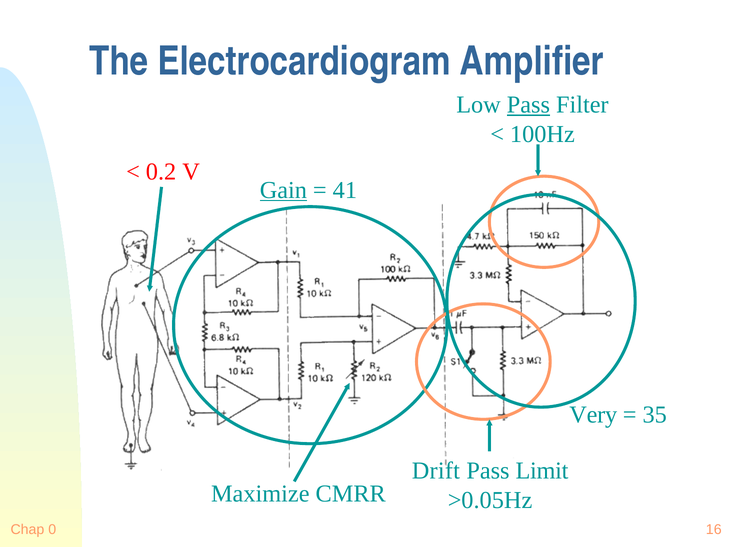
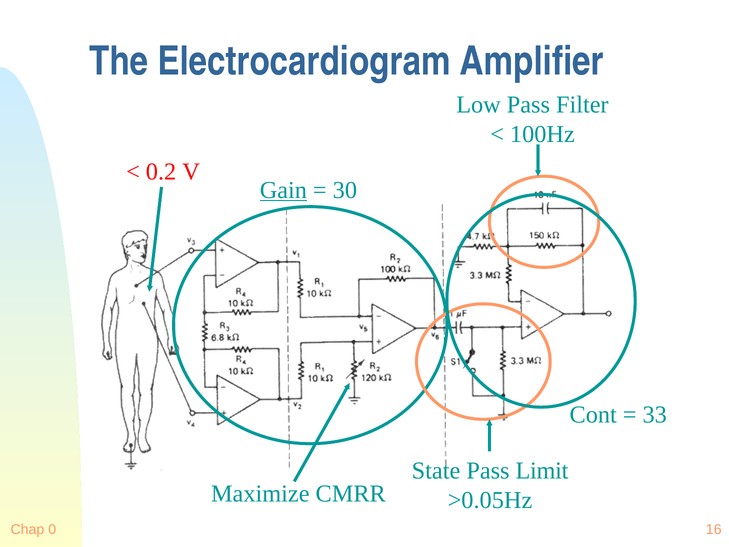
Pass underline: present -> none (528, 105)
41: 41 -> 30 (345, 190)
Very: Very -> Cont (593, 415)
35: 35 -> 33 (655, 415)
Drift: Drift -> State (436, 471)
